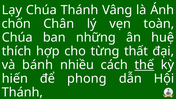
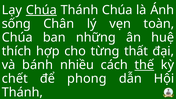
Chúa underline: none -> present (41, 10)
Thánh Vâng: Vâng -> Chúa (117, 10)
chốn: chốn -> sống (16, 24)
hiến: hiến -> chết (15, 79)
